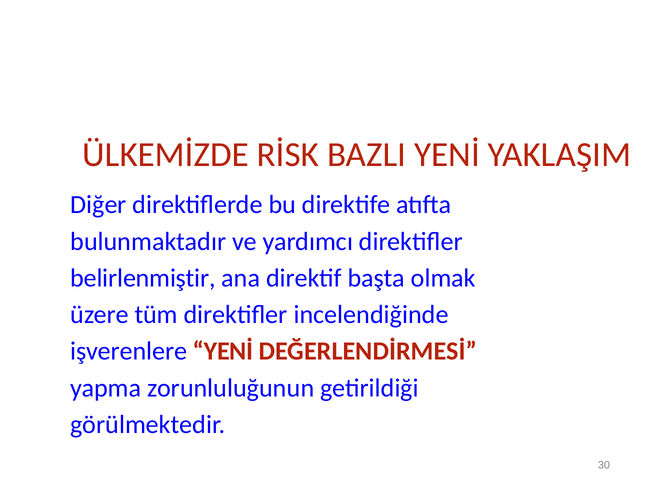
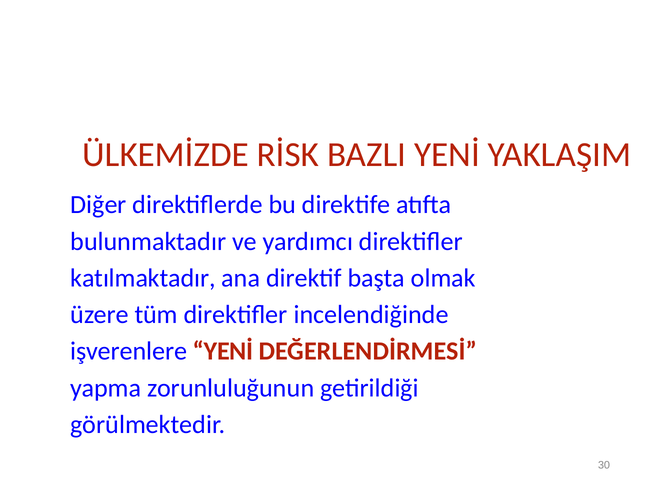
belirlenmiştir: belirlenmiştir -> katılmaktadır (143, 278)
